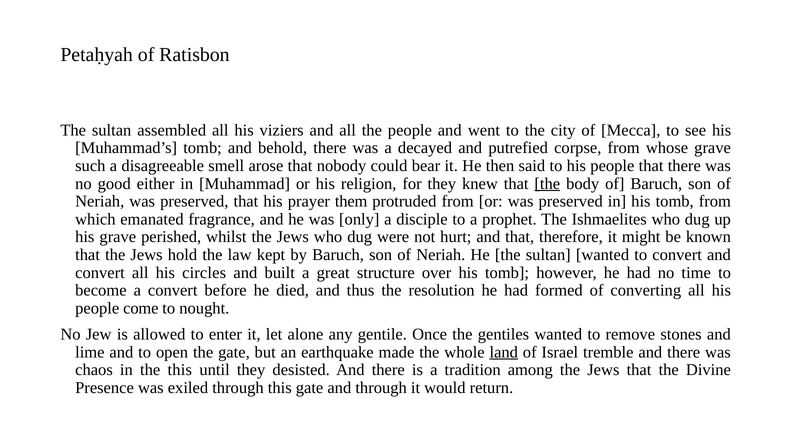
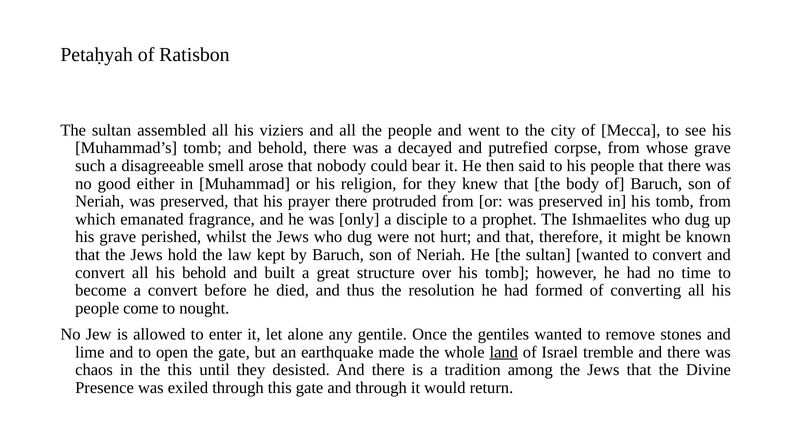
the underline: present -> none (547, 184)
prayer them: them -> there (351, 202)
his circles: circles -> behold (204, 273)
